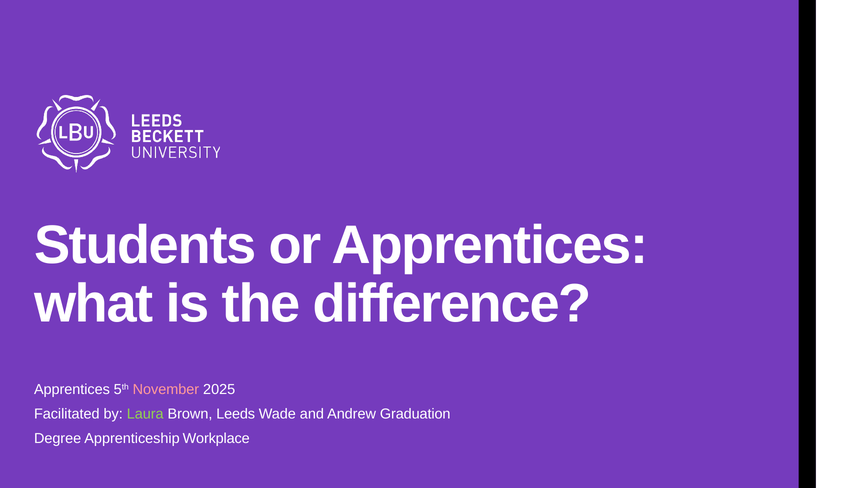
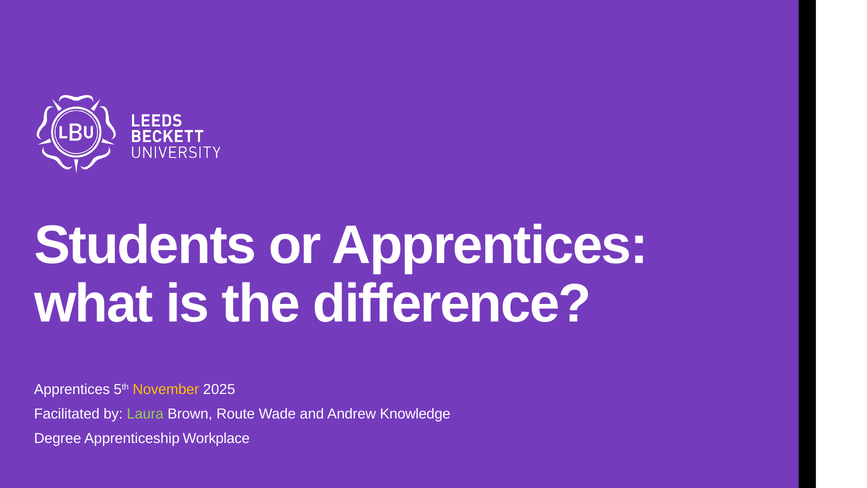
November colour: pink -> yellow (166, 389)
Leeds: Leeds -> Route (236, 414)
Graduation: Graduation -> Knowledge (415, 414)
